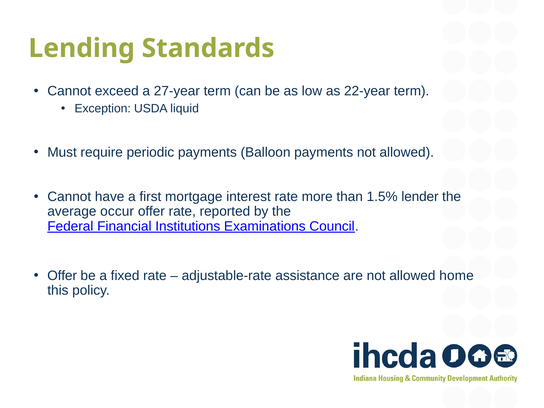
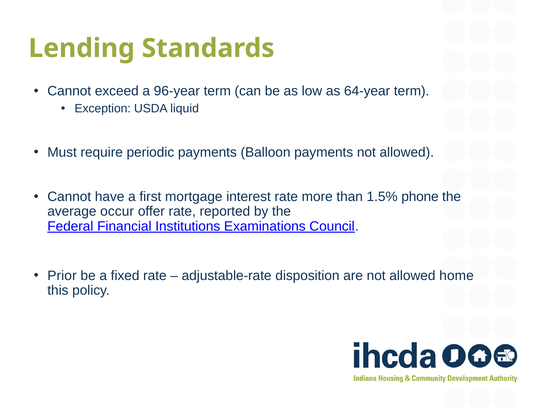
27-year: 27-year -> 96-year (177, 91)
22-year: 22-year -> 64-year (367, 91)
lender: lender -> phone (420, 197)
Offer: Offer -> Prior (62, 276)
assistance: assistance -> disposition (307, 276)
